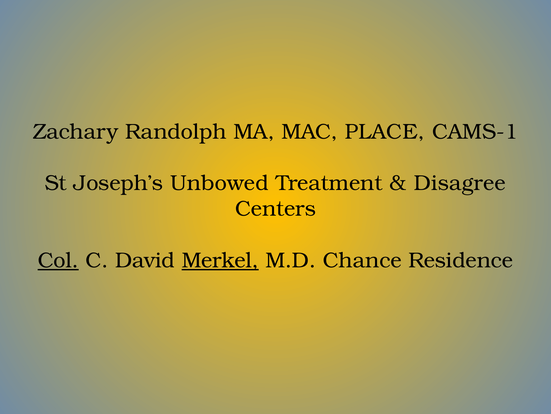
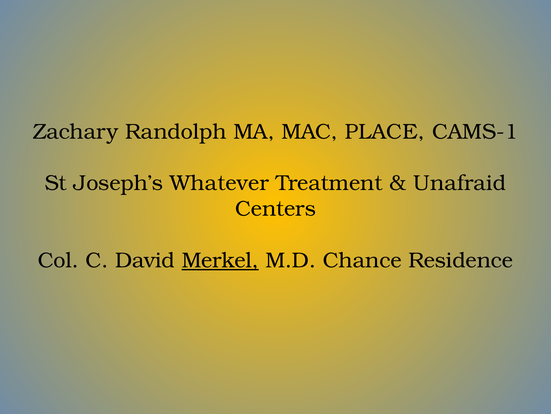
Unbowed: Unbowed -> Whatever (219, 183)
Disagree: Disagree -> Unafraid (460, 183)
Col underline: present -> none (58, 260)
